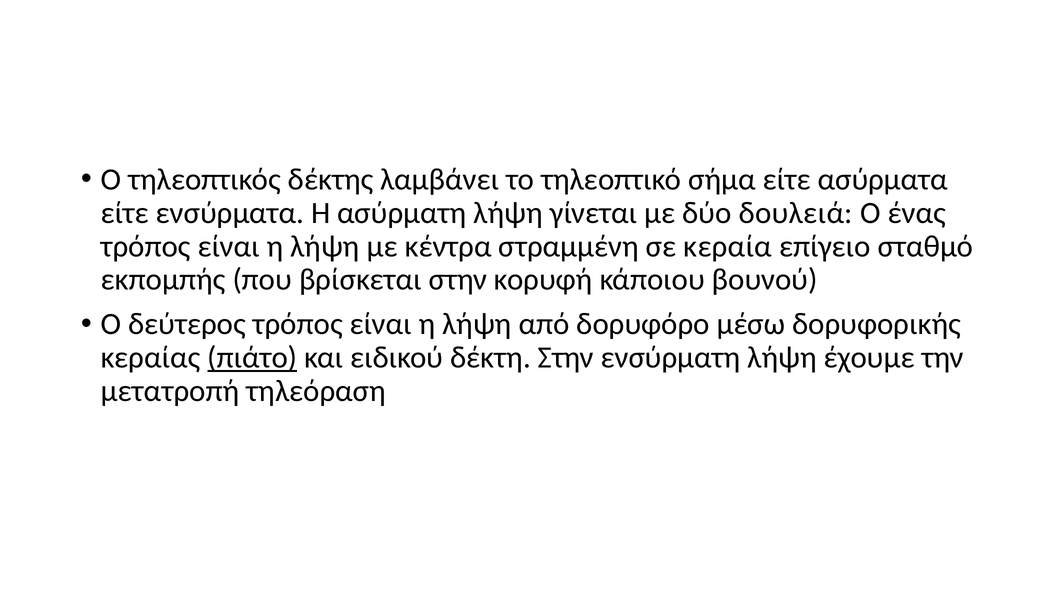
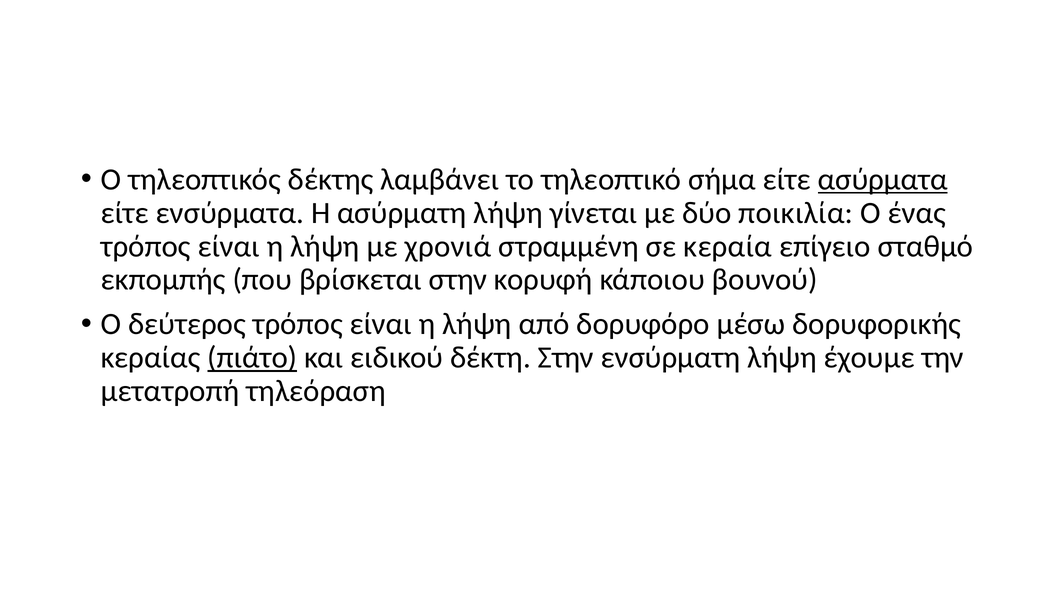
ασύρματα underline: none -> present (883, 179)
δουλειά: δουλειά -> ποικιλία (796, 213)
κέντρα: κέντρα -> χρονιά (448, 246)
